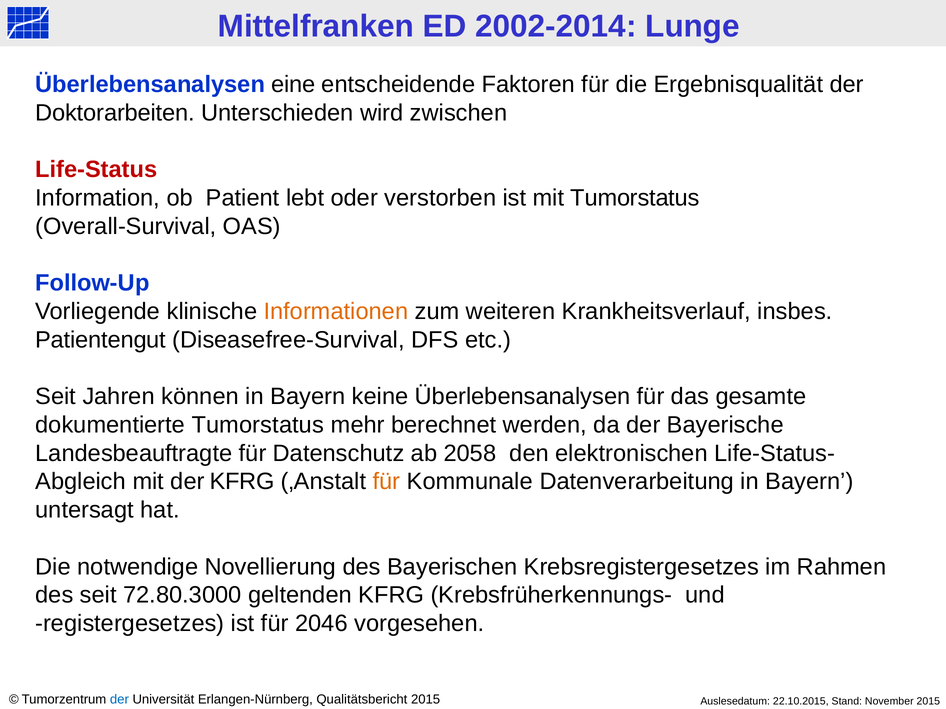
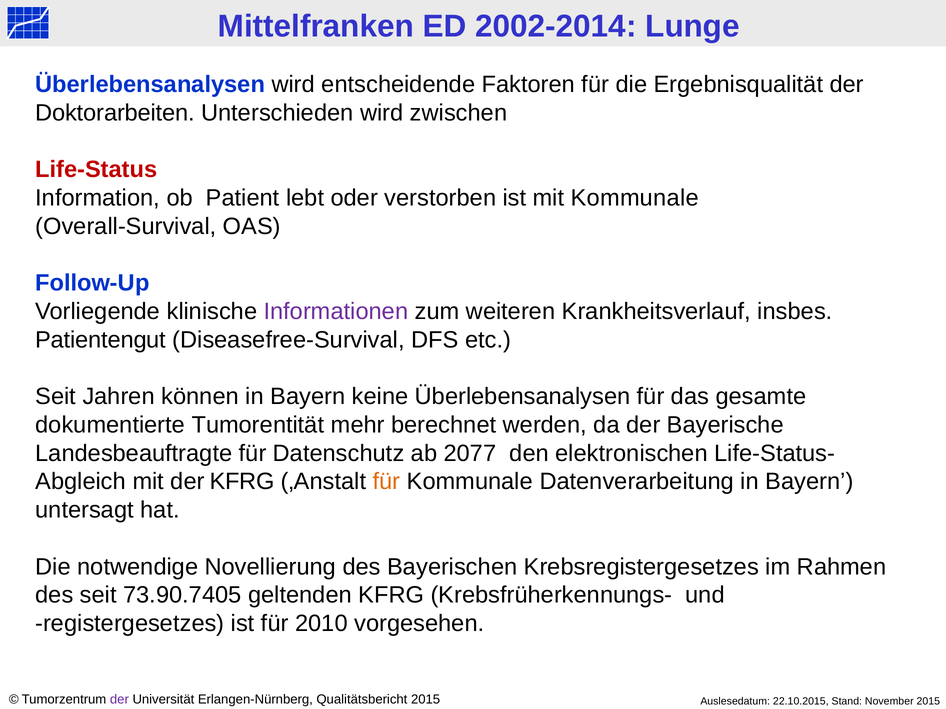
Überlebensanalysen eine: eine -> wird (293, 85)
mit Tumorstatus: Tumorstatus -> Kommunale (635, 198)
Informationen colour: orange -> purple (336, 312)
dokumentierte Tumorstatus: Tumorstatus -> Tumorentität (258, 425)
2058: 2058 -> 2077 (470, 454)
72.80.3000: 72.80.3000 -> 73.90.7405 (182, 596)
2046: 2046 -> 2010 (321, 624)
der colour: blue -> purple (119, 700)
